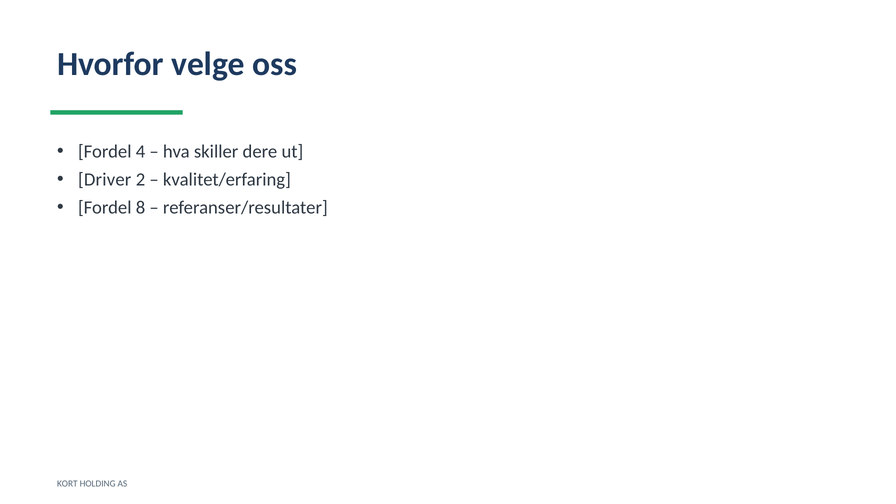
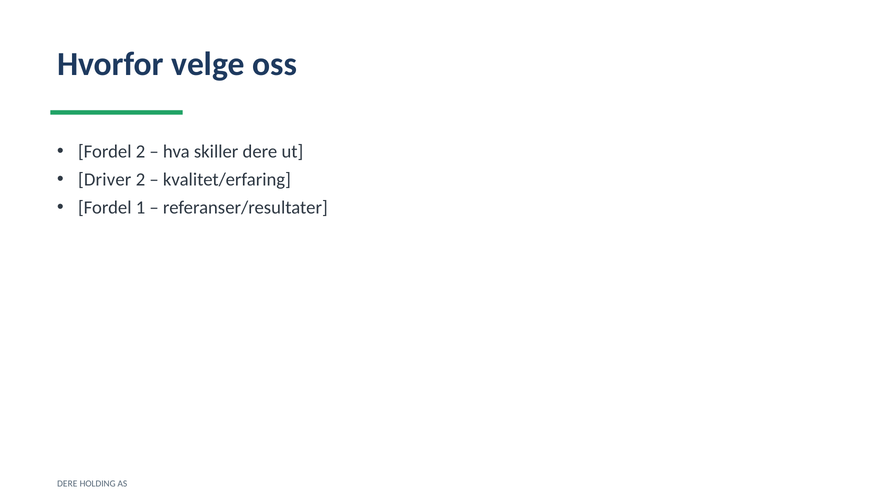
Fordel 4: 4 -> 2 (141, 152)
8: 8 -> 1 (141, 208)
KORT: KORT -> DERE (67, 484)
